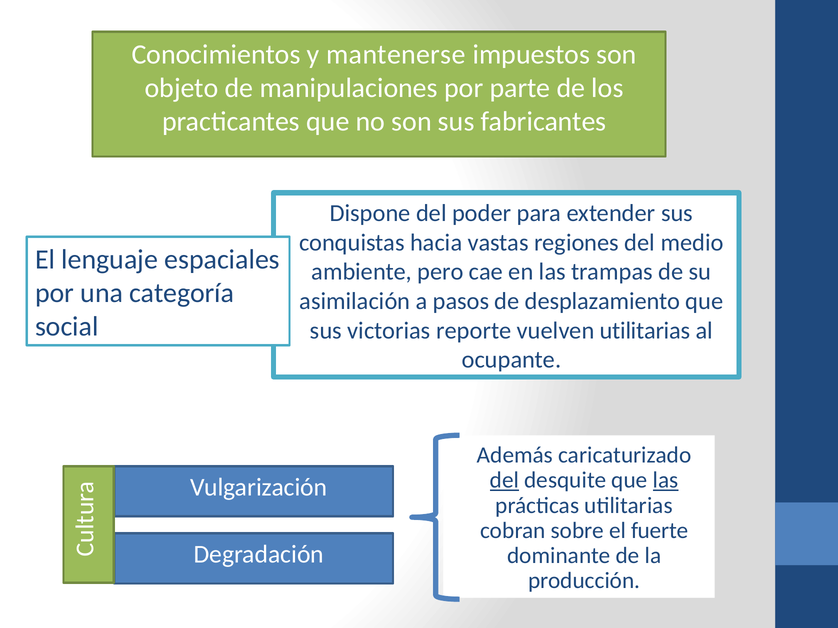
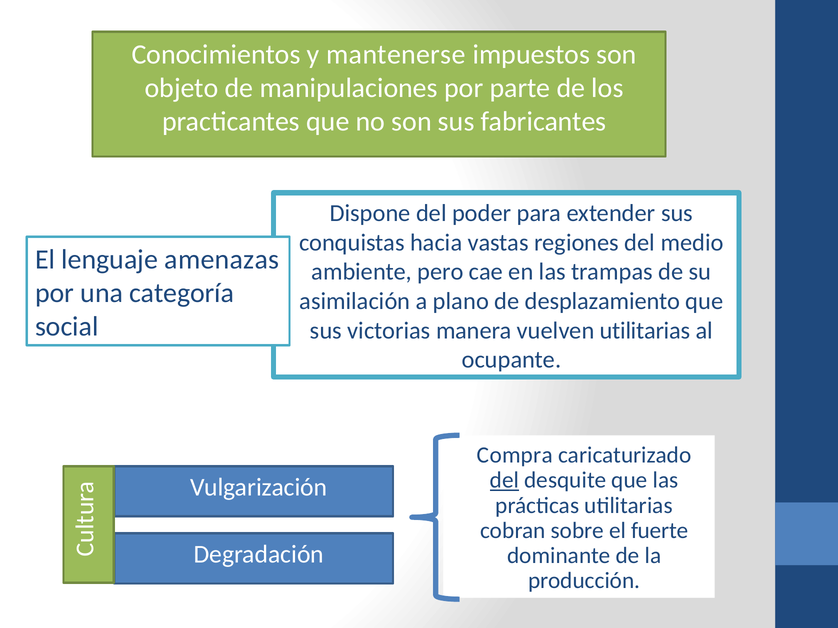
espaciales: espaciales -> amenazas (222, 260)
pasos: pasos -> plano (461, 301)
reporte: reporte -> manera (474, 331)
Además: Además -> Compra (515, 455)
las underline: present -> none (666, 481)
